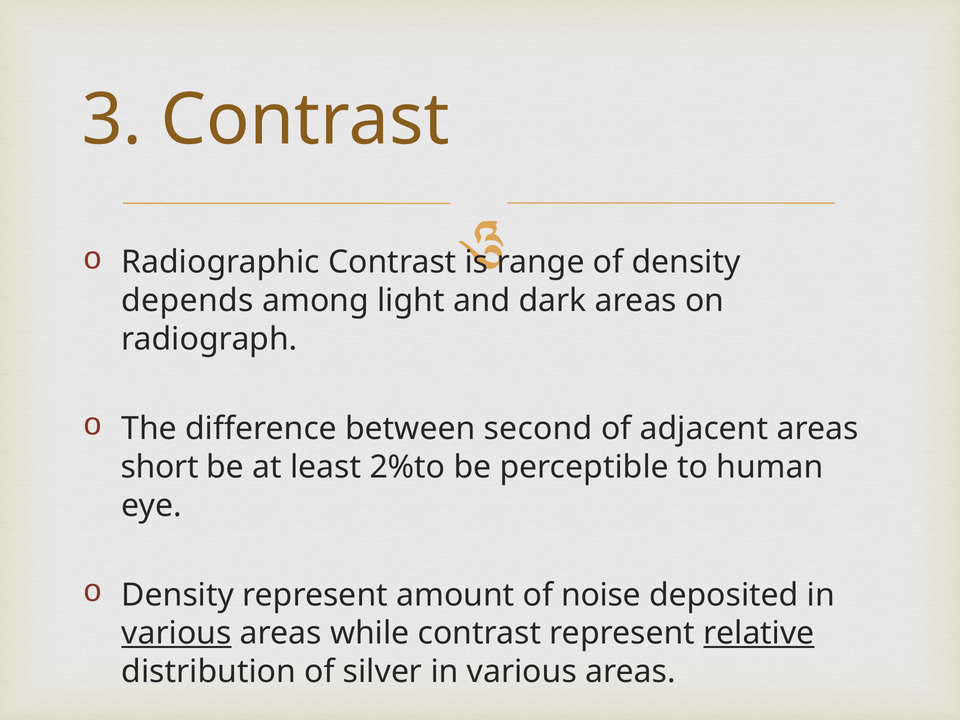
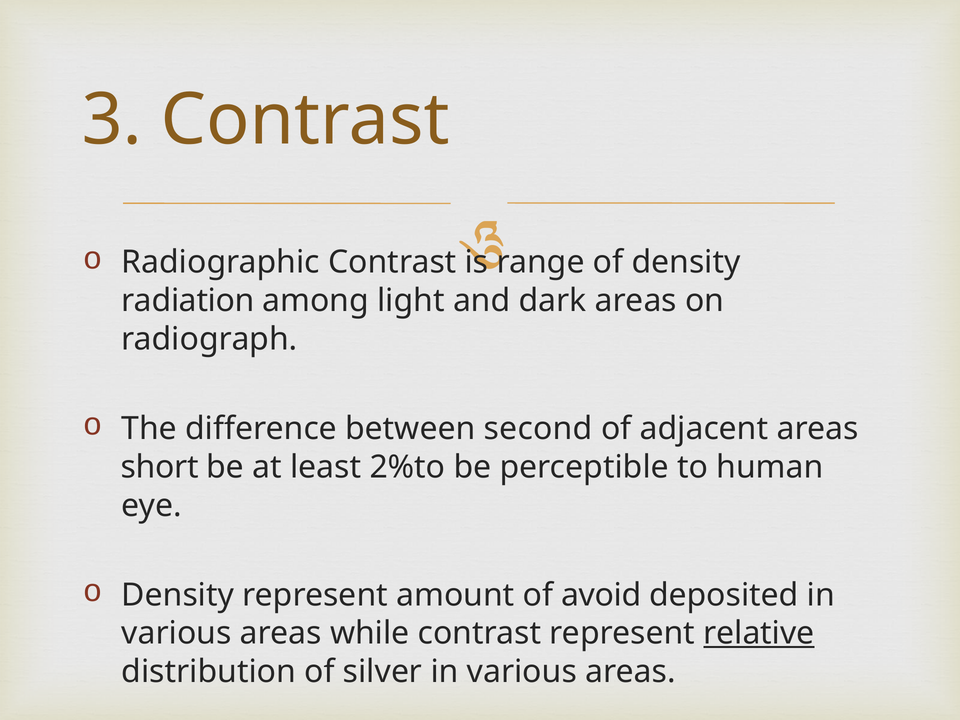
depends: depends -> radiation (188, 301)
noise: noise -> avoid (601, 595)
various underline: present -> none (176, 633)
